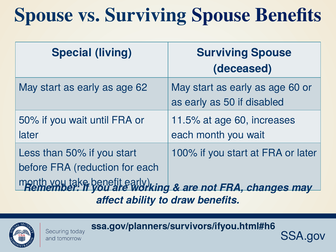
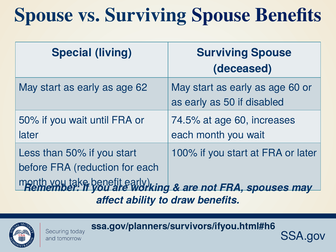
11.5%: 11.5% -> 74.5% (186, 120)
changes: changes -> spouses (268, 188)
